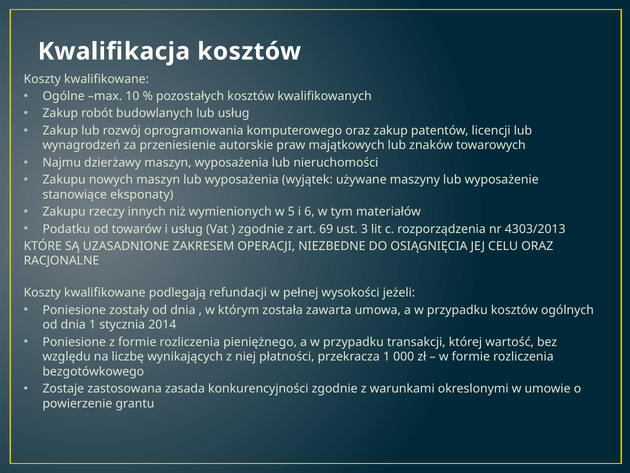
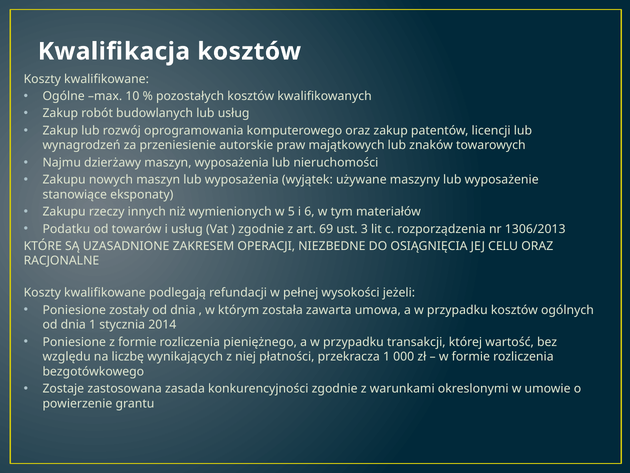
4303/2013: 4303/2013 -> 1306/2013 (535, 229)
